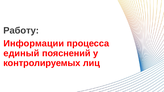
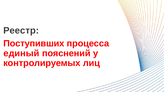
Работу: Работу -> Реестр (21, 31)
Информации: Информации -> Поступивших (34, 44)
